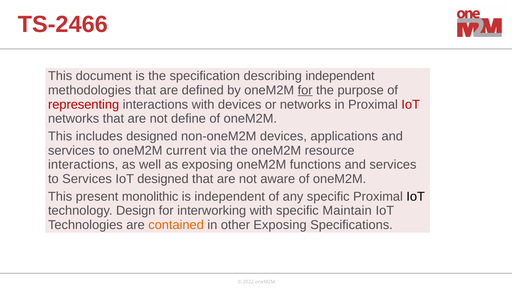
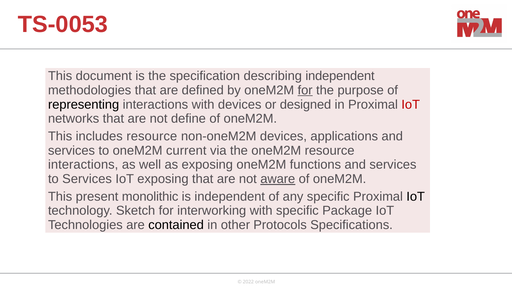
TS-2466: TS-2466 -> TS-0053 (63, 24)
representing colour: red -> black (84, 104)
or networks: networks -> designed (306, 104)
includes designed: designed -> resource (152, 136)
IoT designed: designed -> exposing (163, 179)
aware underline: none -> present (278, 179)
Design: Design -> Sketch (136, 211)
Maintain: Maintain -> Package (347, 211)
contained colour: orange -> black (176, 225)
other Exposing: Exposing -> Protocols (280, 225)
